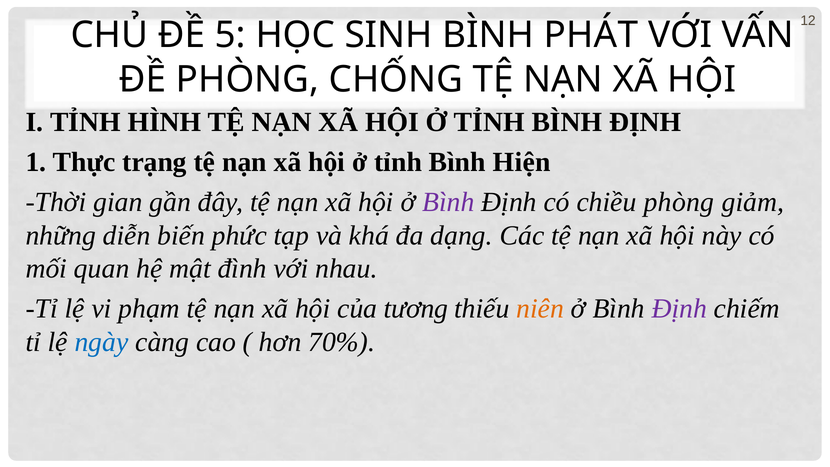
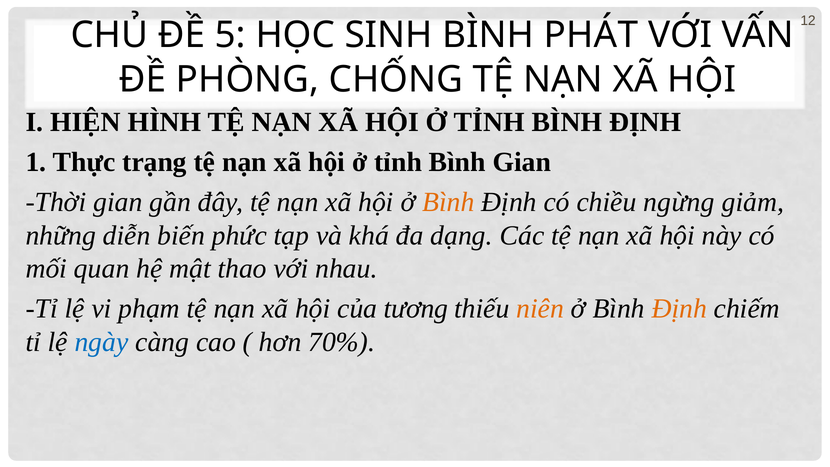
I TỈNH: TỈNH -> HIỆN (85, 122)
Bình Hiện: Hiện -> Gian (522, 162)
Bình colour: purple -> orange (448, 202)
chiều phòng: phòng -> ngừng (679, 202)
đình: đình -> thao (242, 269)
Định colour: purple -> orange (679, 309)
